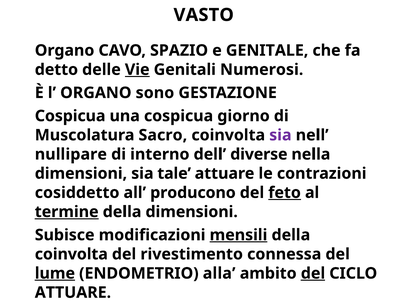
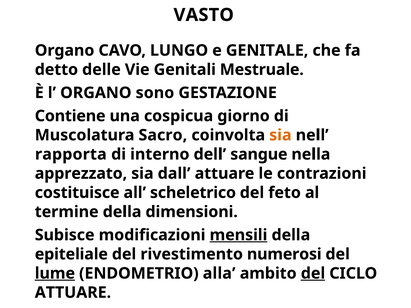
SPAZIO: SPAZIO -> LUNGO (179, 50)
Vie underline: present -> none (137, 70)
Numerosi: Numerosi -> Mestruale (262, 70)
Cospicua: Cospicua -> Contiene (70, 116)
sia colour: purple -> orange (280, 135)
nullipare: nullipare -> rapporta (71, 154)
diverse: diverse -> sangue (259, 154)
dimensioni: dimensioni -> apprezzato (81, 174)
tale: tale -> dall (174, 174)
cosiddetto: cosiddetto -> costituisce (77, 193)
producono: producono -> scheletrico (193, 193)
feto underline: present -> none (285, 193)
termine underline: present -> none (67, 212)
coinvolta: coinvolta -> epiteliale (71, 254)
connessa: connessa -> numerosi (284, 254)
